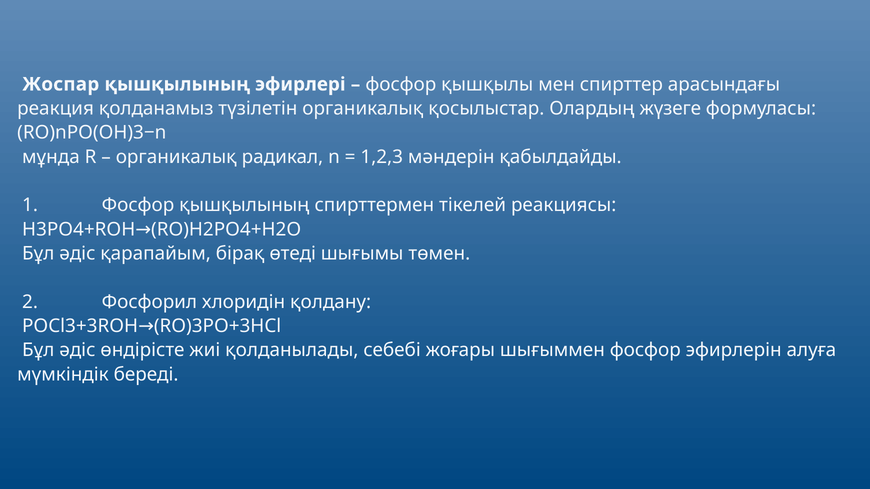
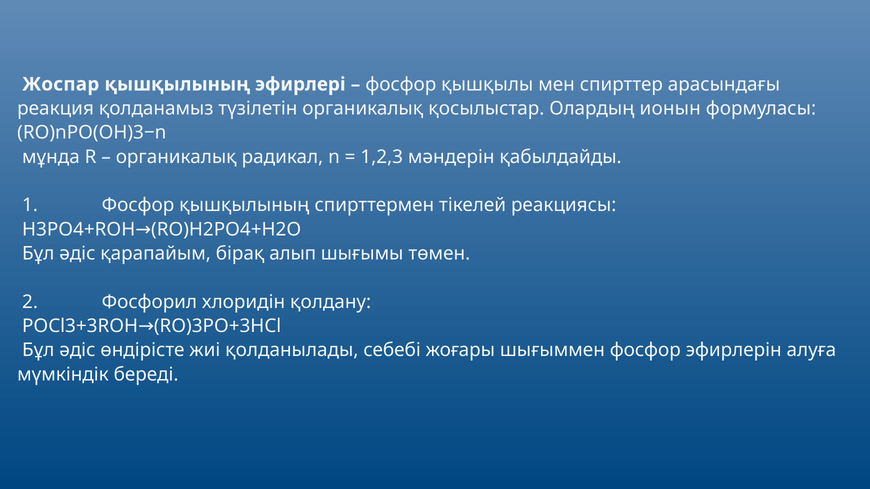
жүзеге: жүзеге -> ионын (670, 109)
өтеді: өтеді -> алып (293, 254)
